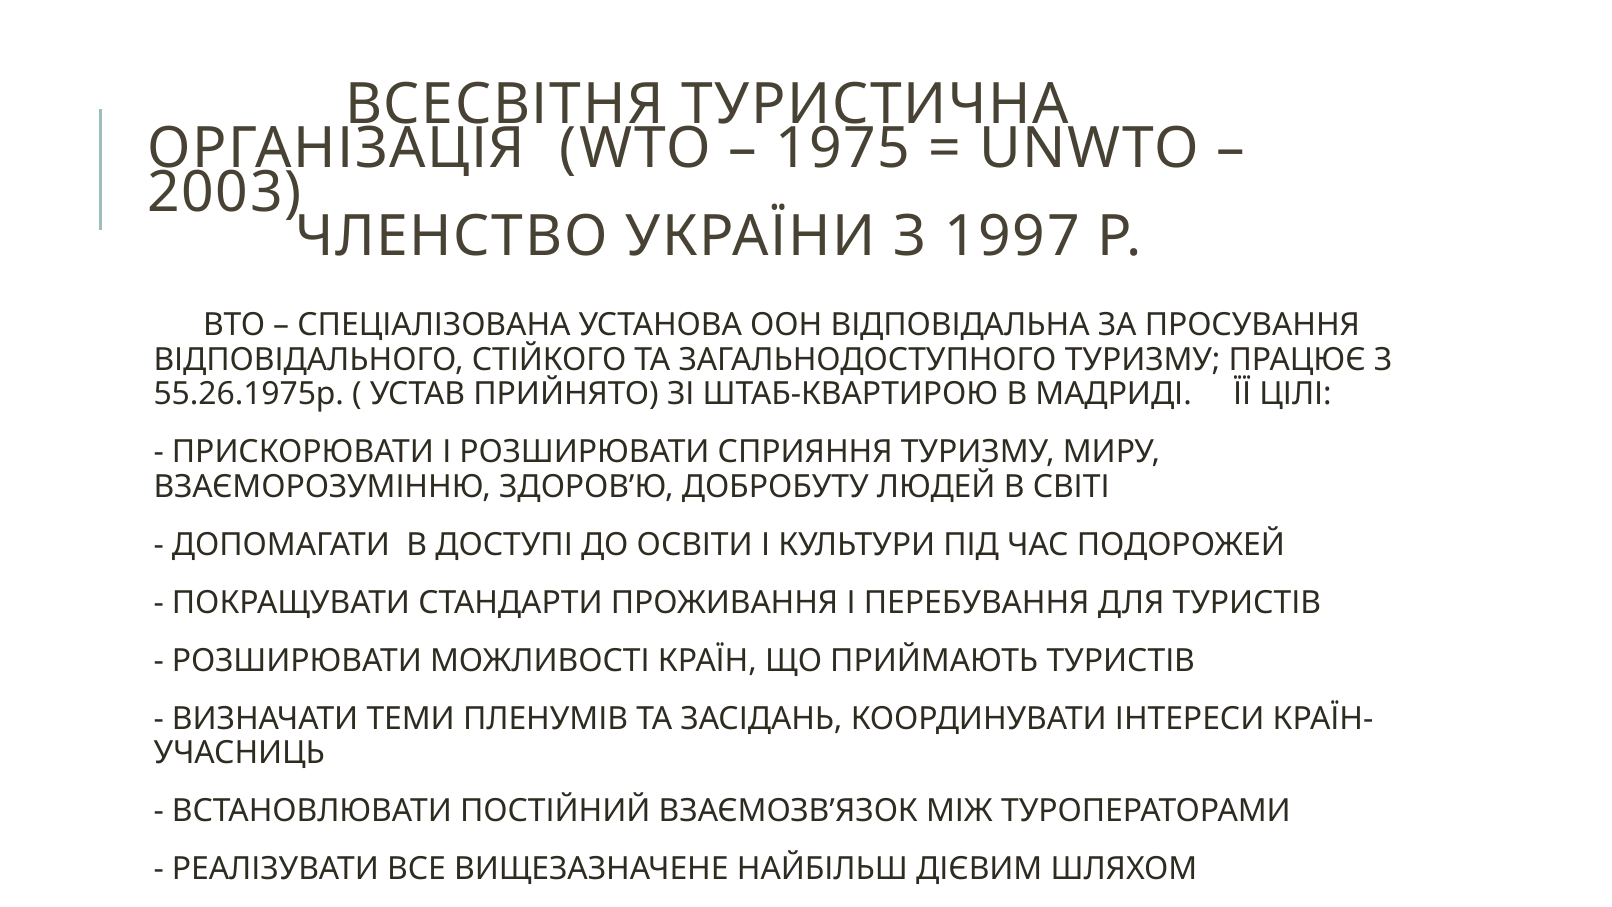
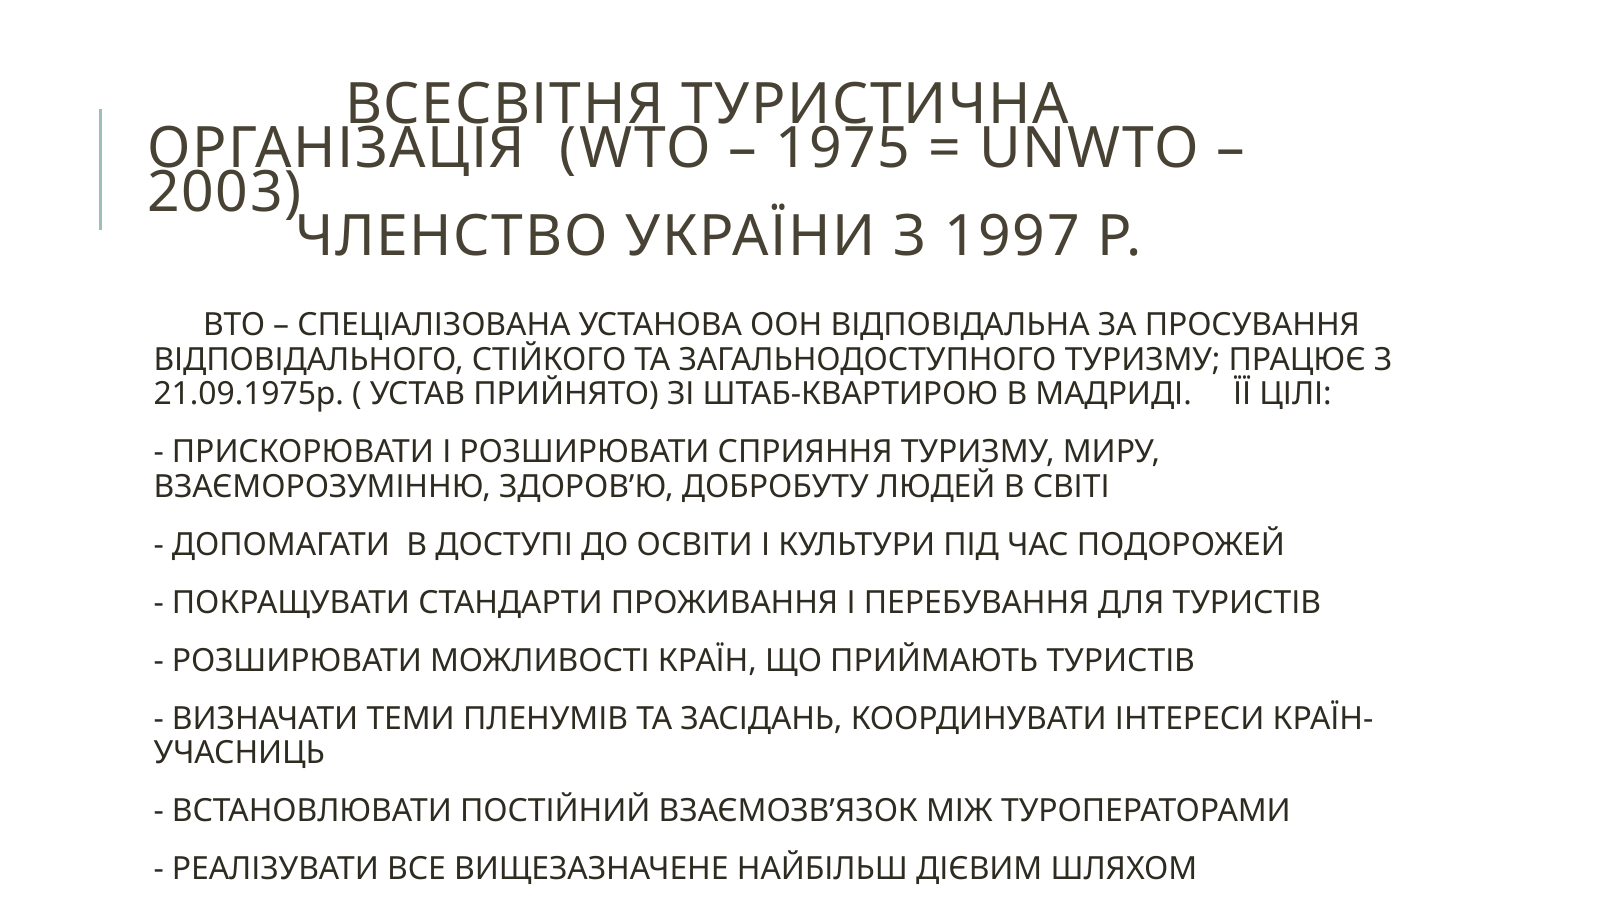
55.26.1975р: 55.26.1975р -> 21.09.1975р (249, 394)
